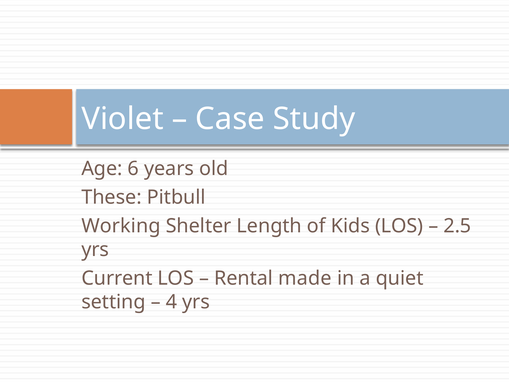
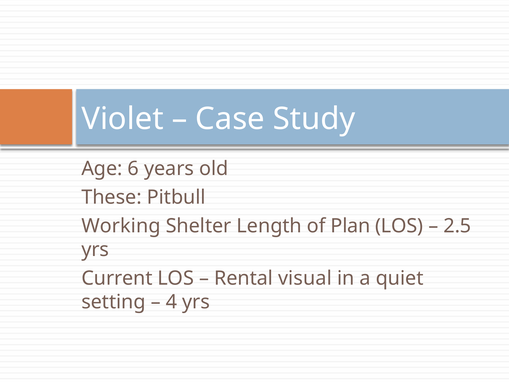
Kids: Kids -> Plan (350, 226)
made: made -> visual (305, 278)
